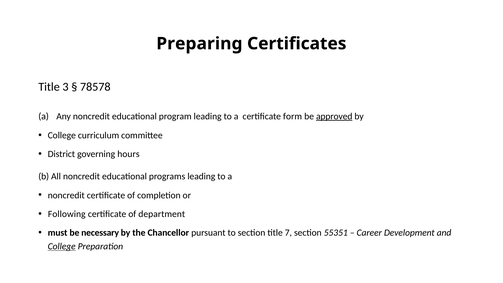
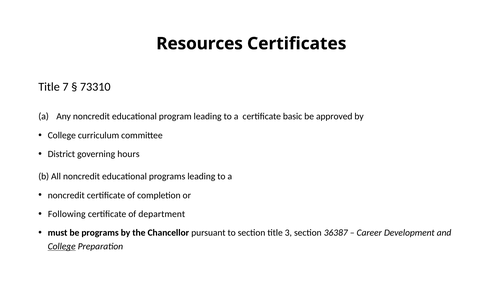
Preparing: Preparing -> Resources (200, 44)
3: 3 -> 7 (66, 87)
78578: 78578 -> 73310 (95, 87)
form: form -> basic (293, 116)
approved underline: present -> none (334, 116)
be necessary: necessary -> programs (100, 233)
7: 7 -> 3 (288, 233)
55351: 55351 -> 36387 (336, 233)
